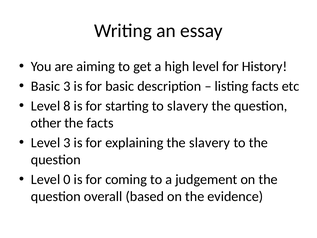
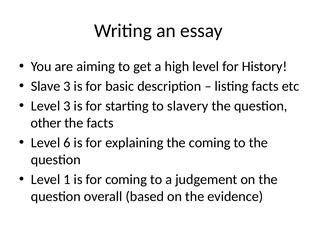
Basic: Basic -> Slave (46, 86)
Level 8: 8 -> 3 (67, 106)
Level 3: 3 -> 6 (67, 143)
the slavery: slavery -> coming (210, 143)
0: 0 -> 1 (67, 179)
